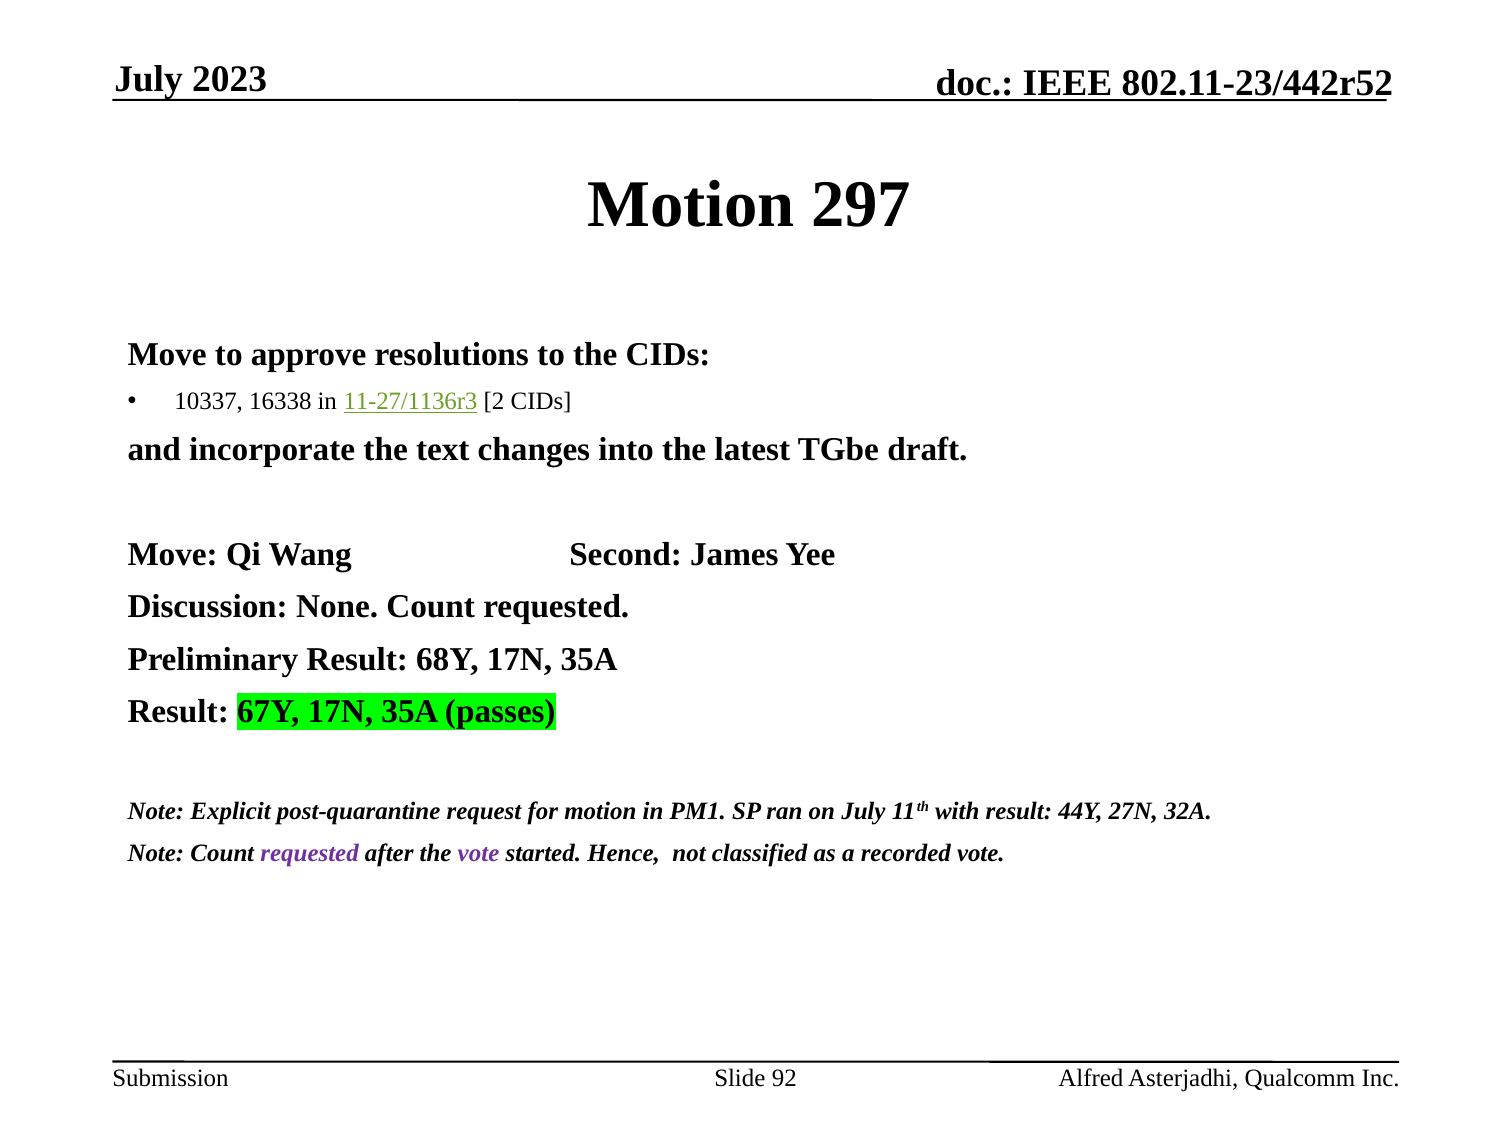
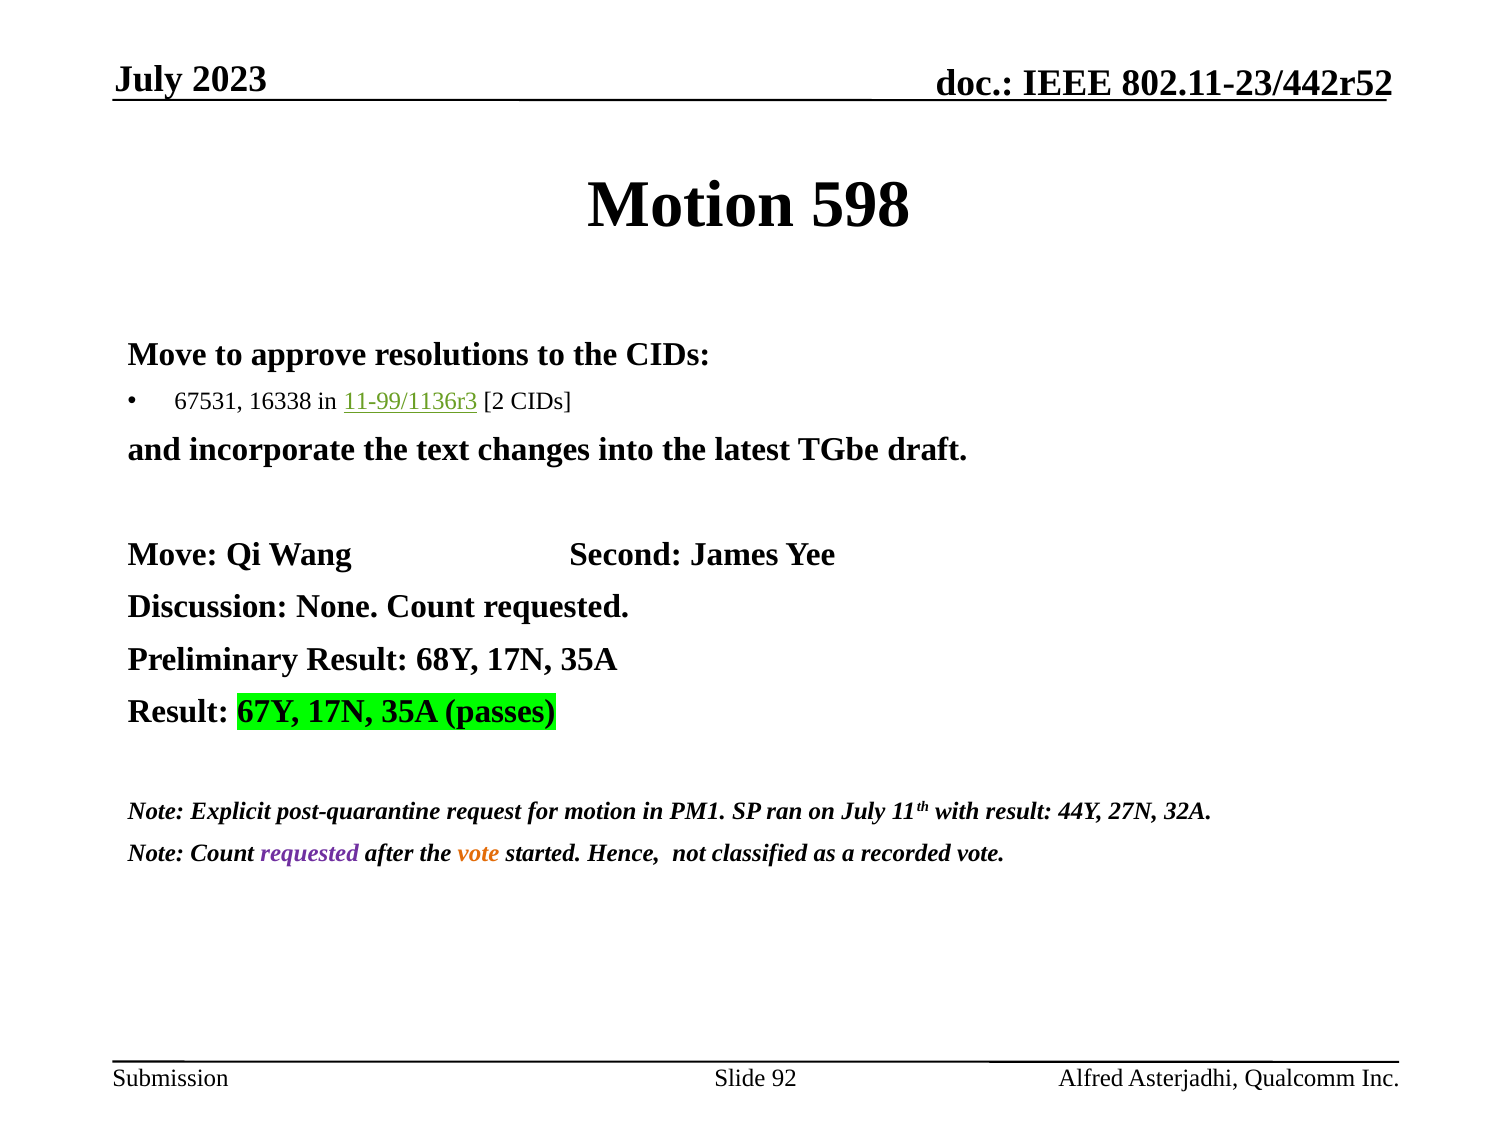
297: 297 -> 598 (861, 204)
10337: 10337 -> 67531 (209, 402)
11-27/1136r3: 11-27/1136r3 -> 11-99/1136r3 (410, 402)
vote colour: purple -> orange (479, 854)
